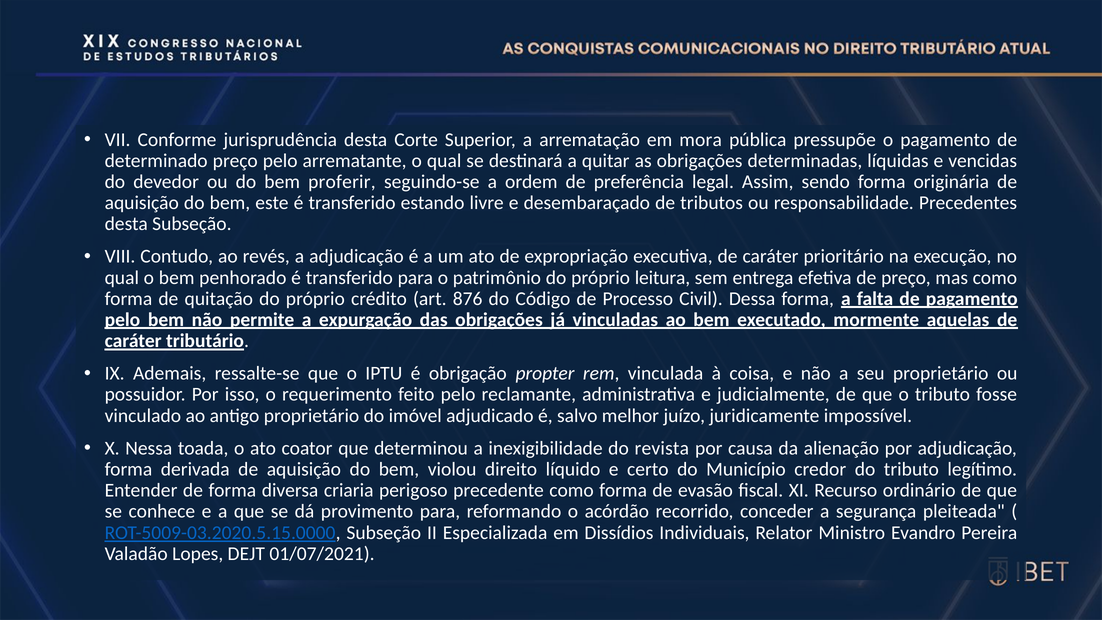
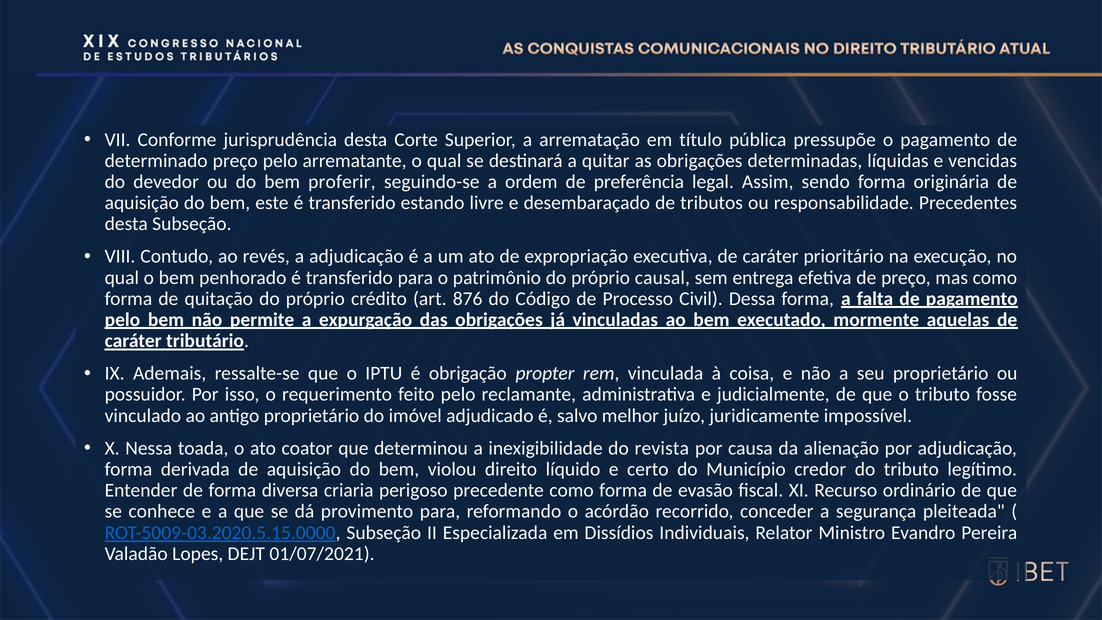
mora: mora -> título (701, 140)
leitura: leitura -> causal (662, 278)
